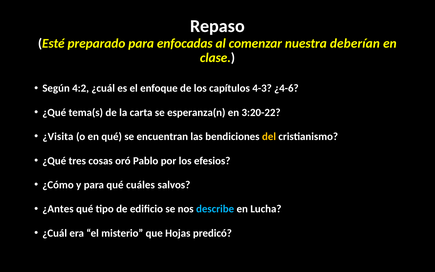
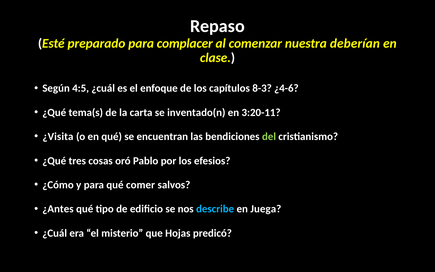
enfocadas: enfocadas -> complacer (185, 43)
4:2: 4:2 -> 4:5 (81, 88)
4-3: 4-3 -> 8-3 (262, 88)
esperanza(n: esperanza(n -> inventado(n (196, 112)
3:20-22: 3:20-22 -> 3:20-11 (261, 112)
del colour: yellow -> light green (269, 137)
cuáles: cuáles -> comer (141, 185)
Lucha: Lucha -> Juega (266, 209)
